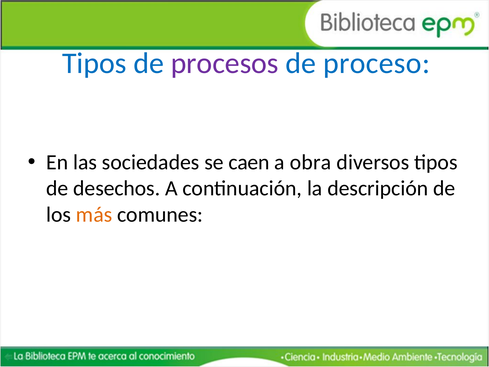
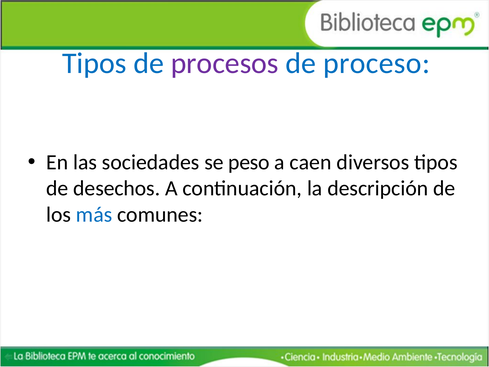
caen: caen -> peso (249, 162)
obra: obra -> caen (311, 162)
más colour: orange -> blue (94, 214)
